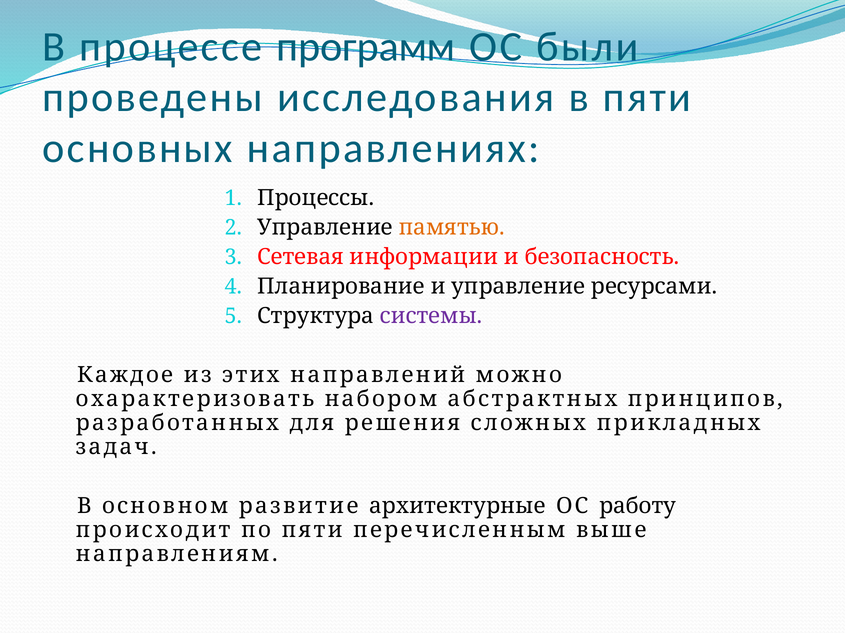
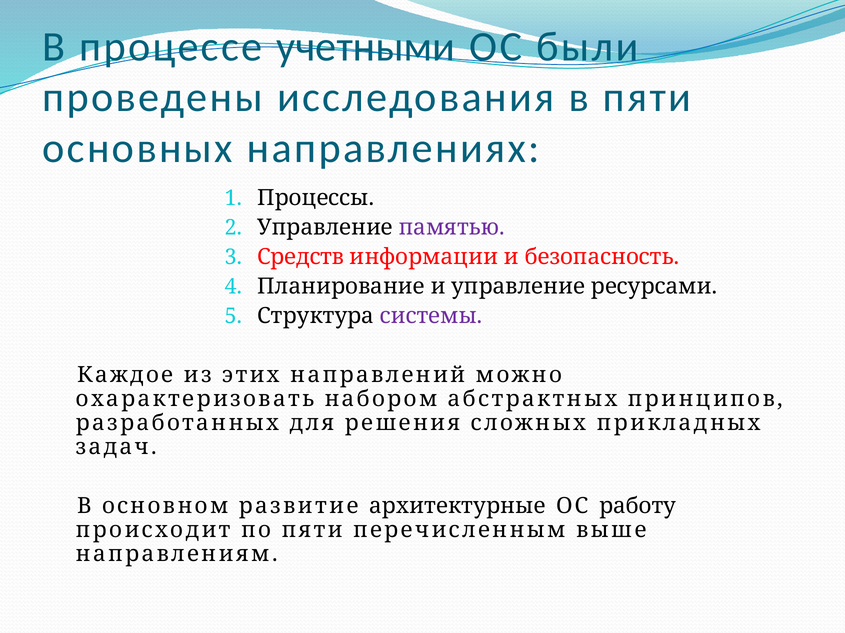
программ: программ -> учетными (366, 47)
памятью colour: orange -> purple (452, 227)
Сетевая: Сетевая -> Средств (301, 257)
